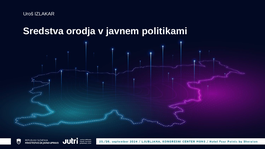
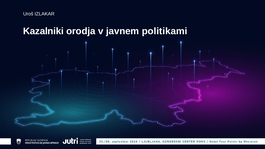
Sredstva: Sredstva -> Kazalniki (43, 31)
